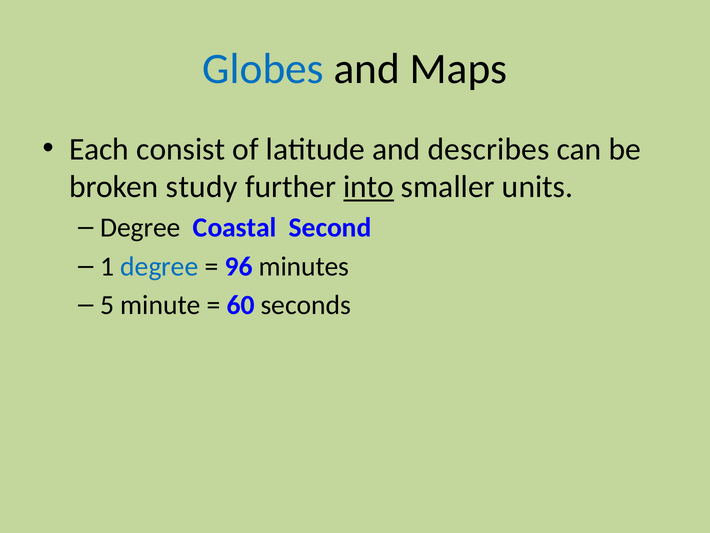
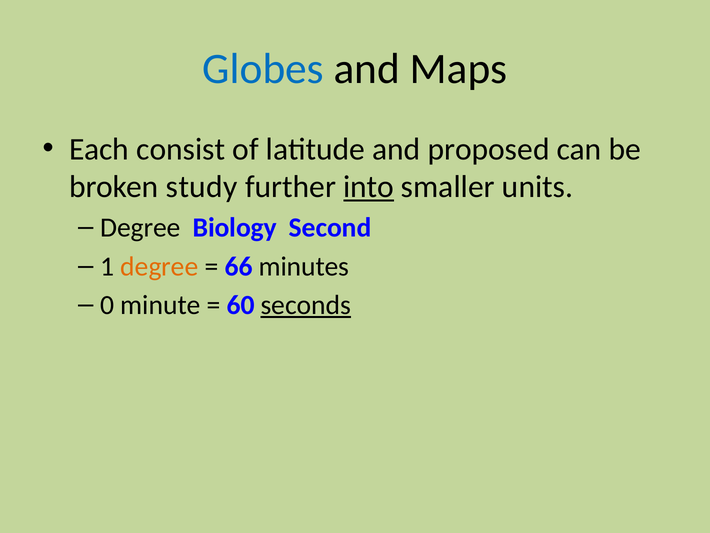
describes: describes -> proposed (489, 149)
Coastal: Coastal -> Biology (235, 228)
degree colour: blue -> orange (159, 266)
96: 96 -> 66 (239, 266)
5: 5 -> 0 (107, 305)
seconds underline: none -> present (306, 305)
